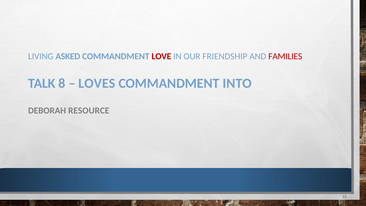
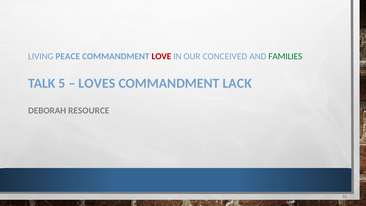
ASKED: ASKED -> PEACE (68, 56)
FRIENDSHIP: FRIENDSHIP -> CONCEIVED (225, 56)
FAMILIES colour: red -> green (285, 56)
8: 8 -> 5 (62, 83)
INTO: INTO -> LACK (237, 83)
